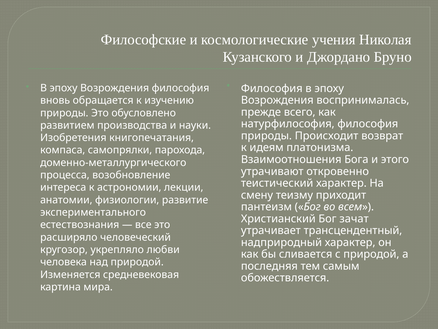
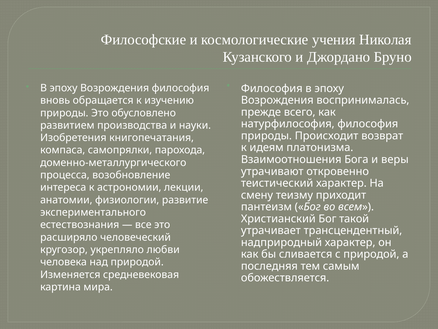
этого: этого -> веры (395, 159)
зачат: зачат -> такой (354, 218)
